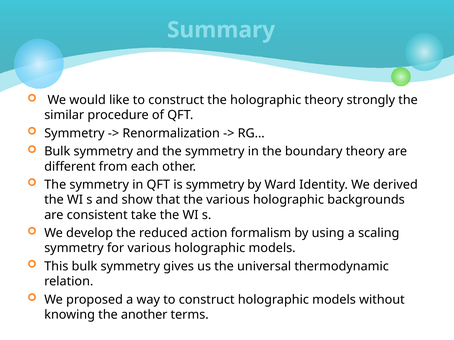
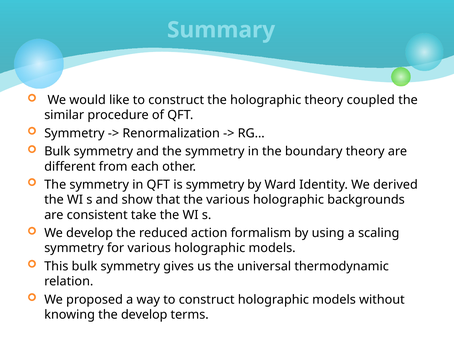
strongly: strongly -> coupled (371, 100)
the another: another -> develop (144, 315)
